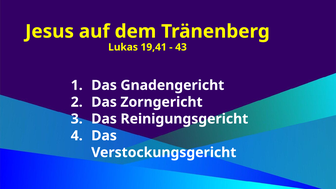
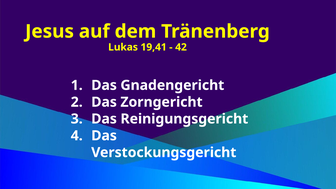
43: 43 -> 42 (181, 47)
